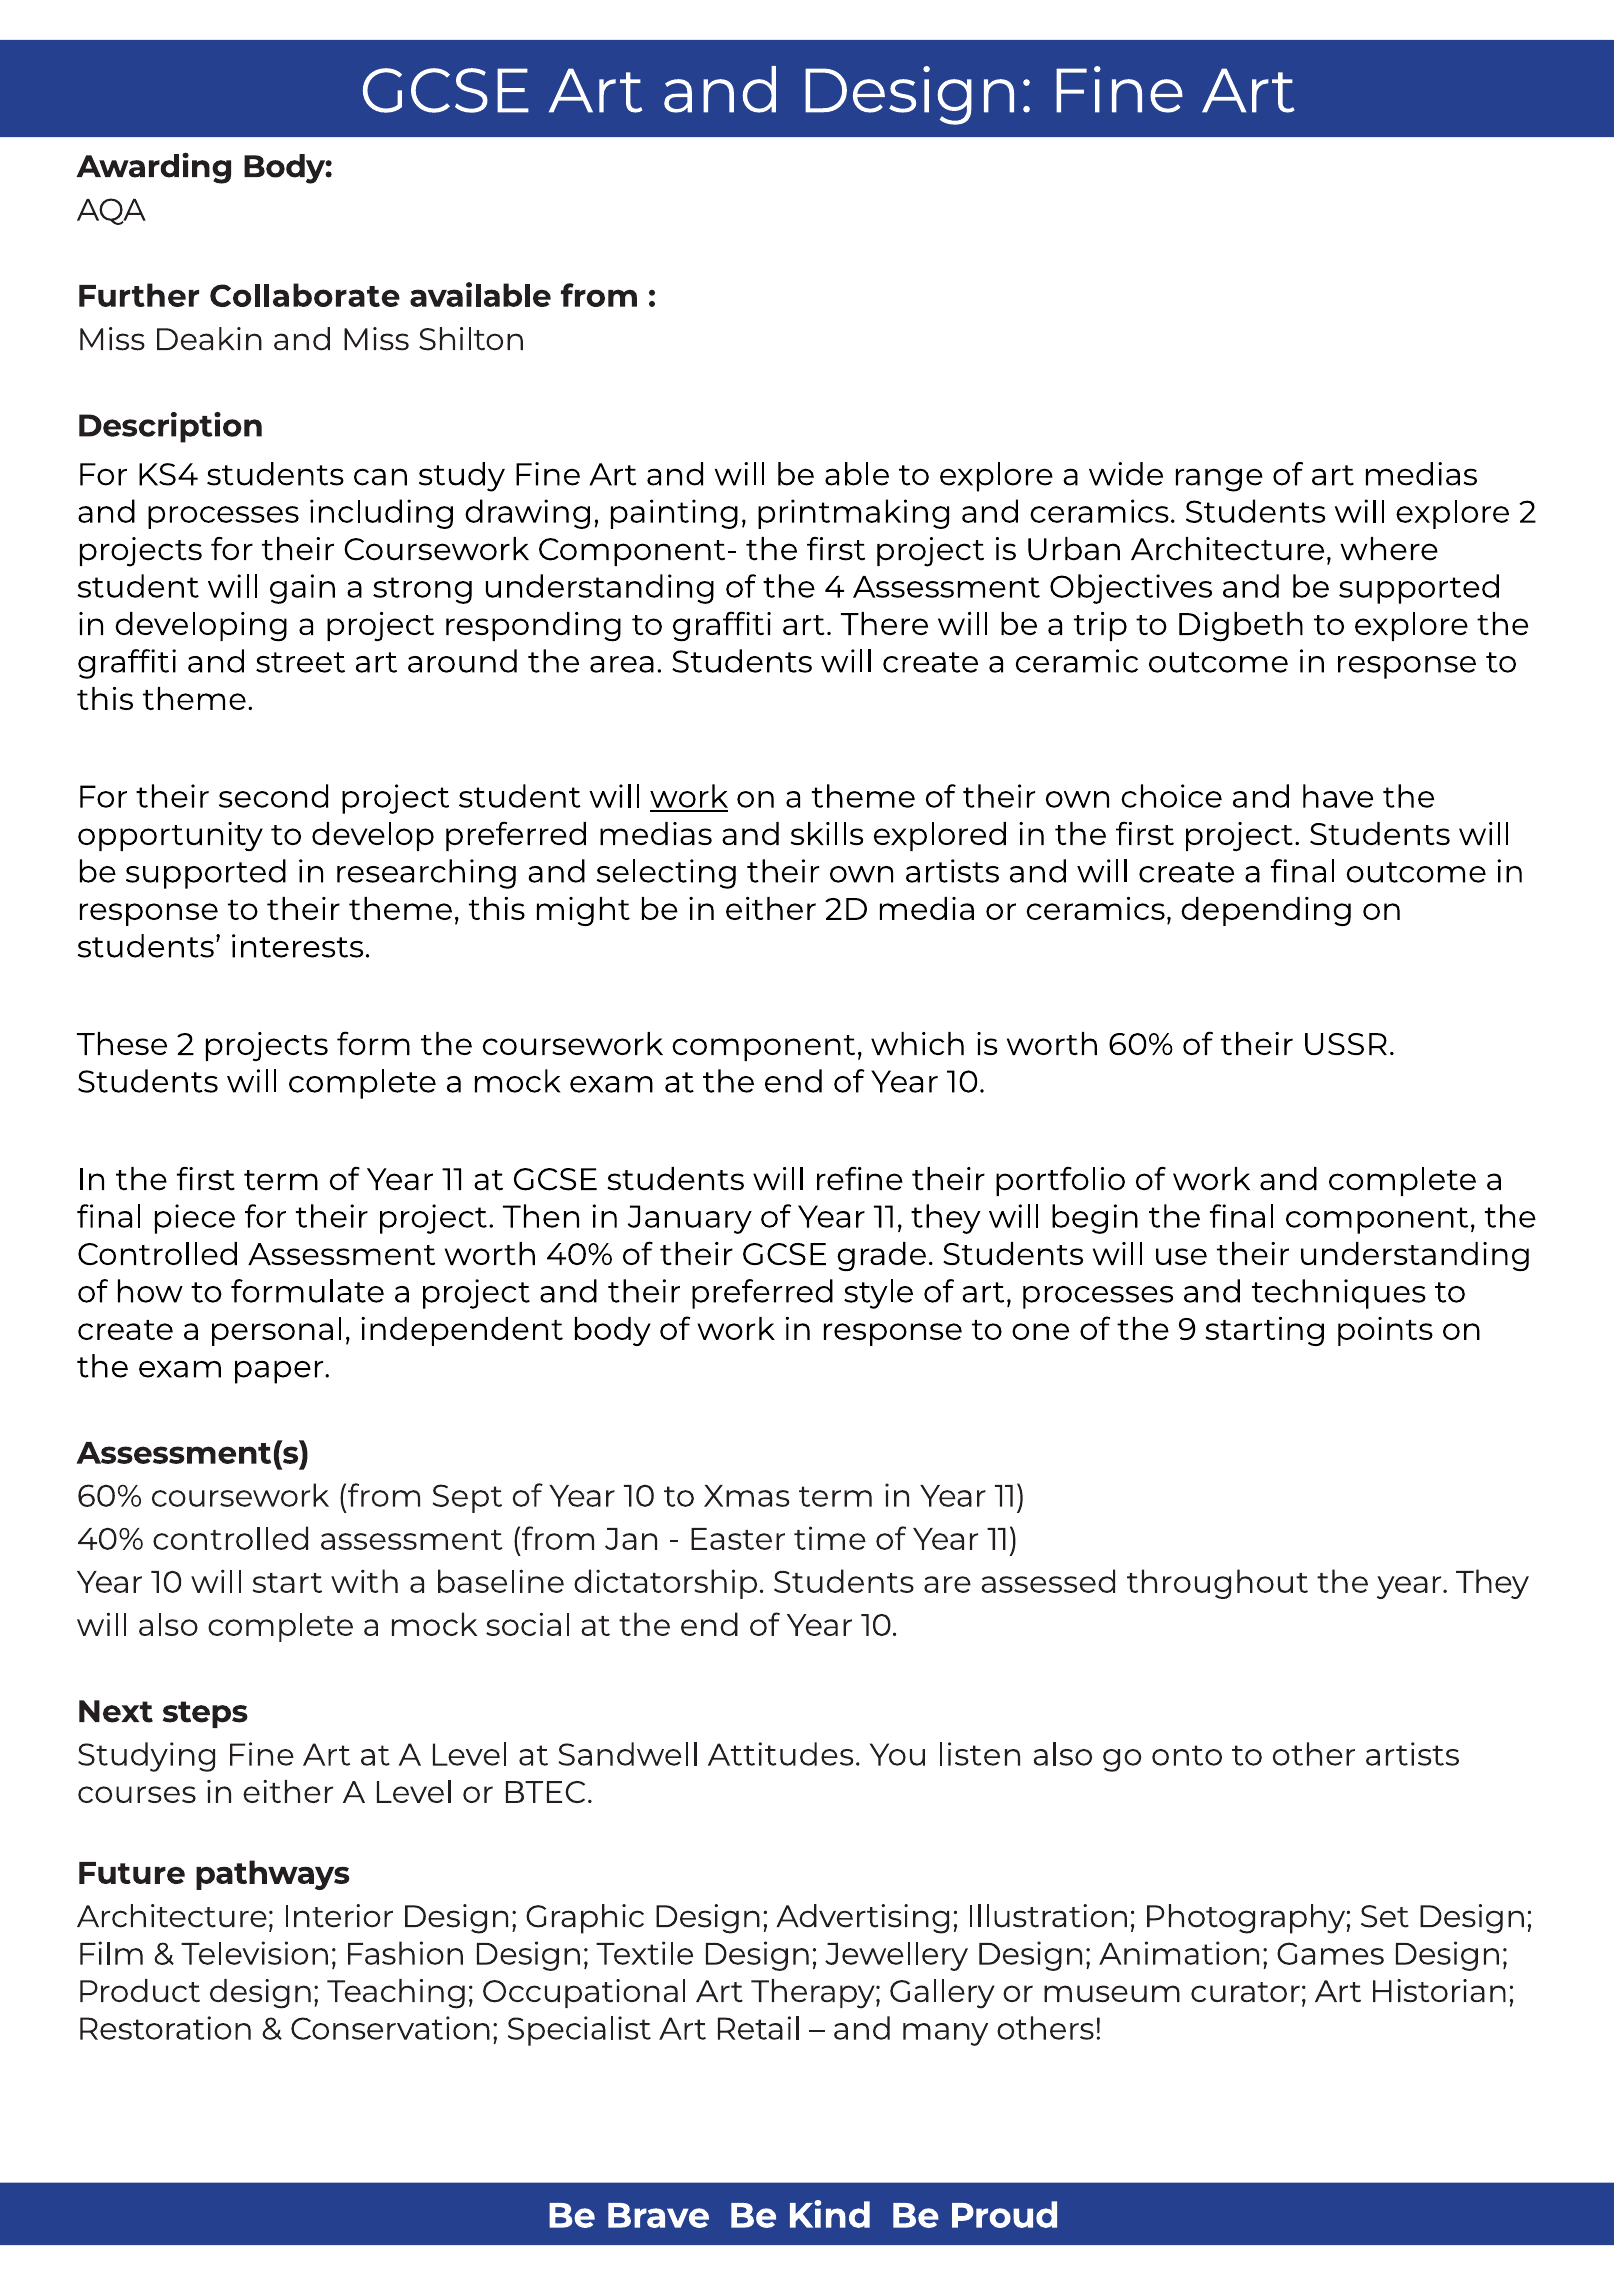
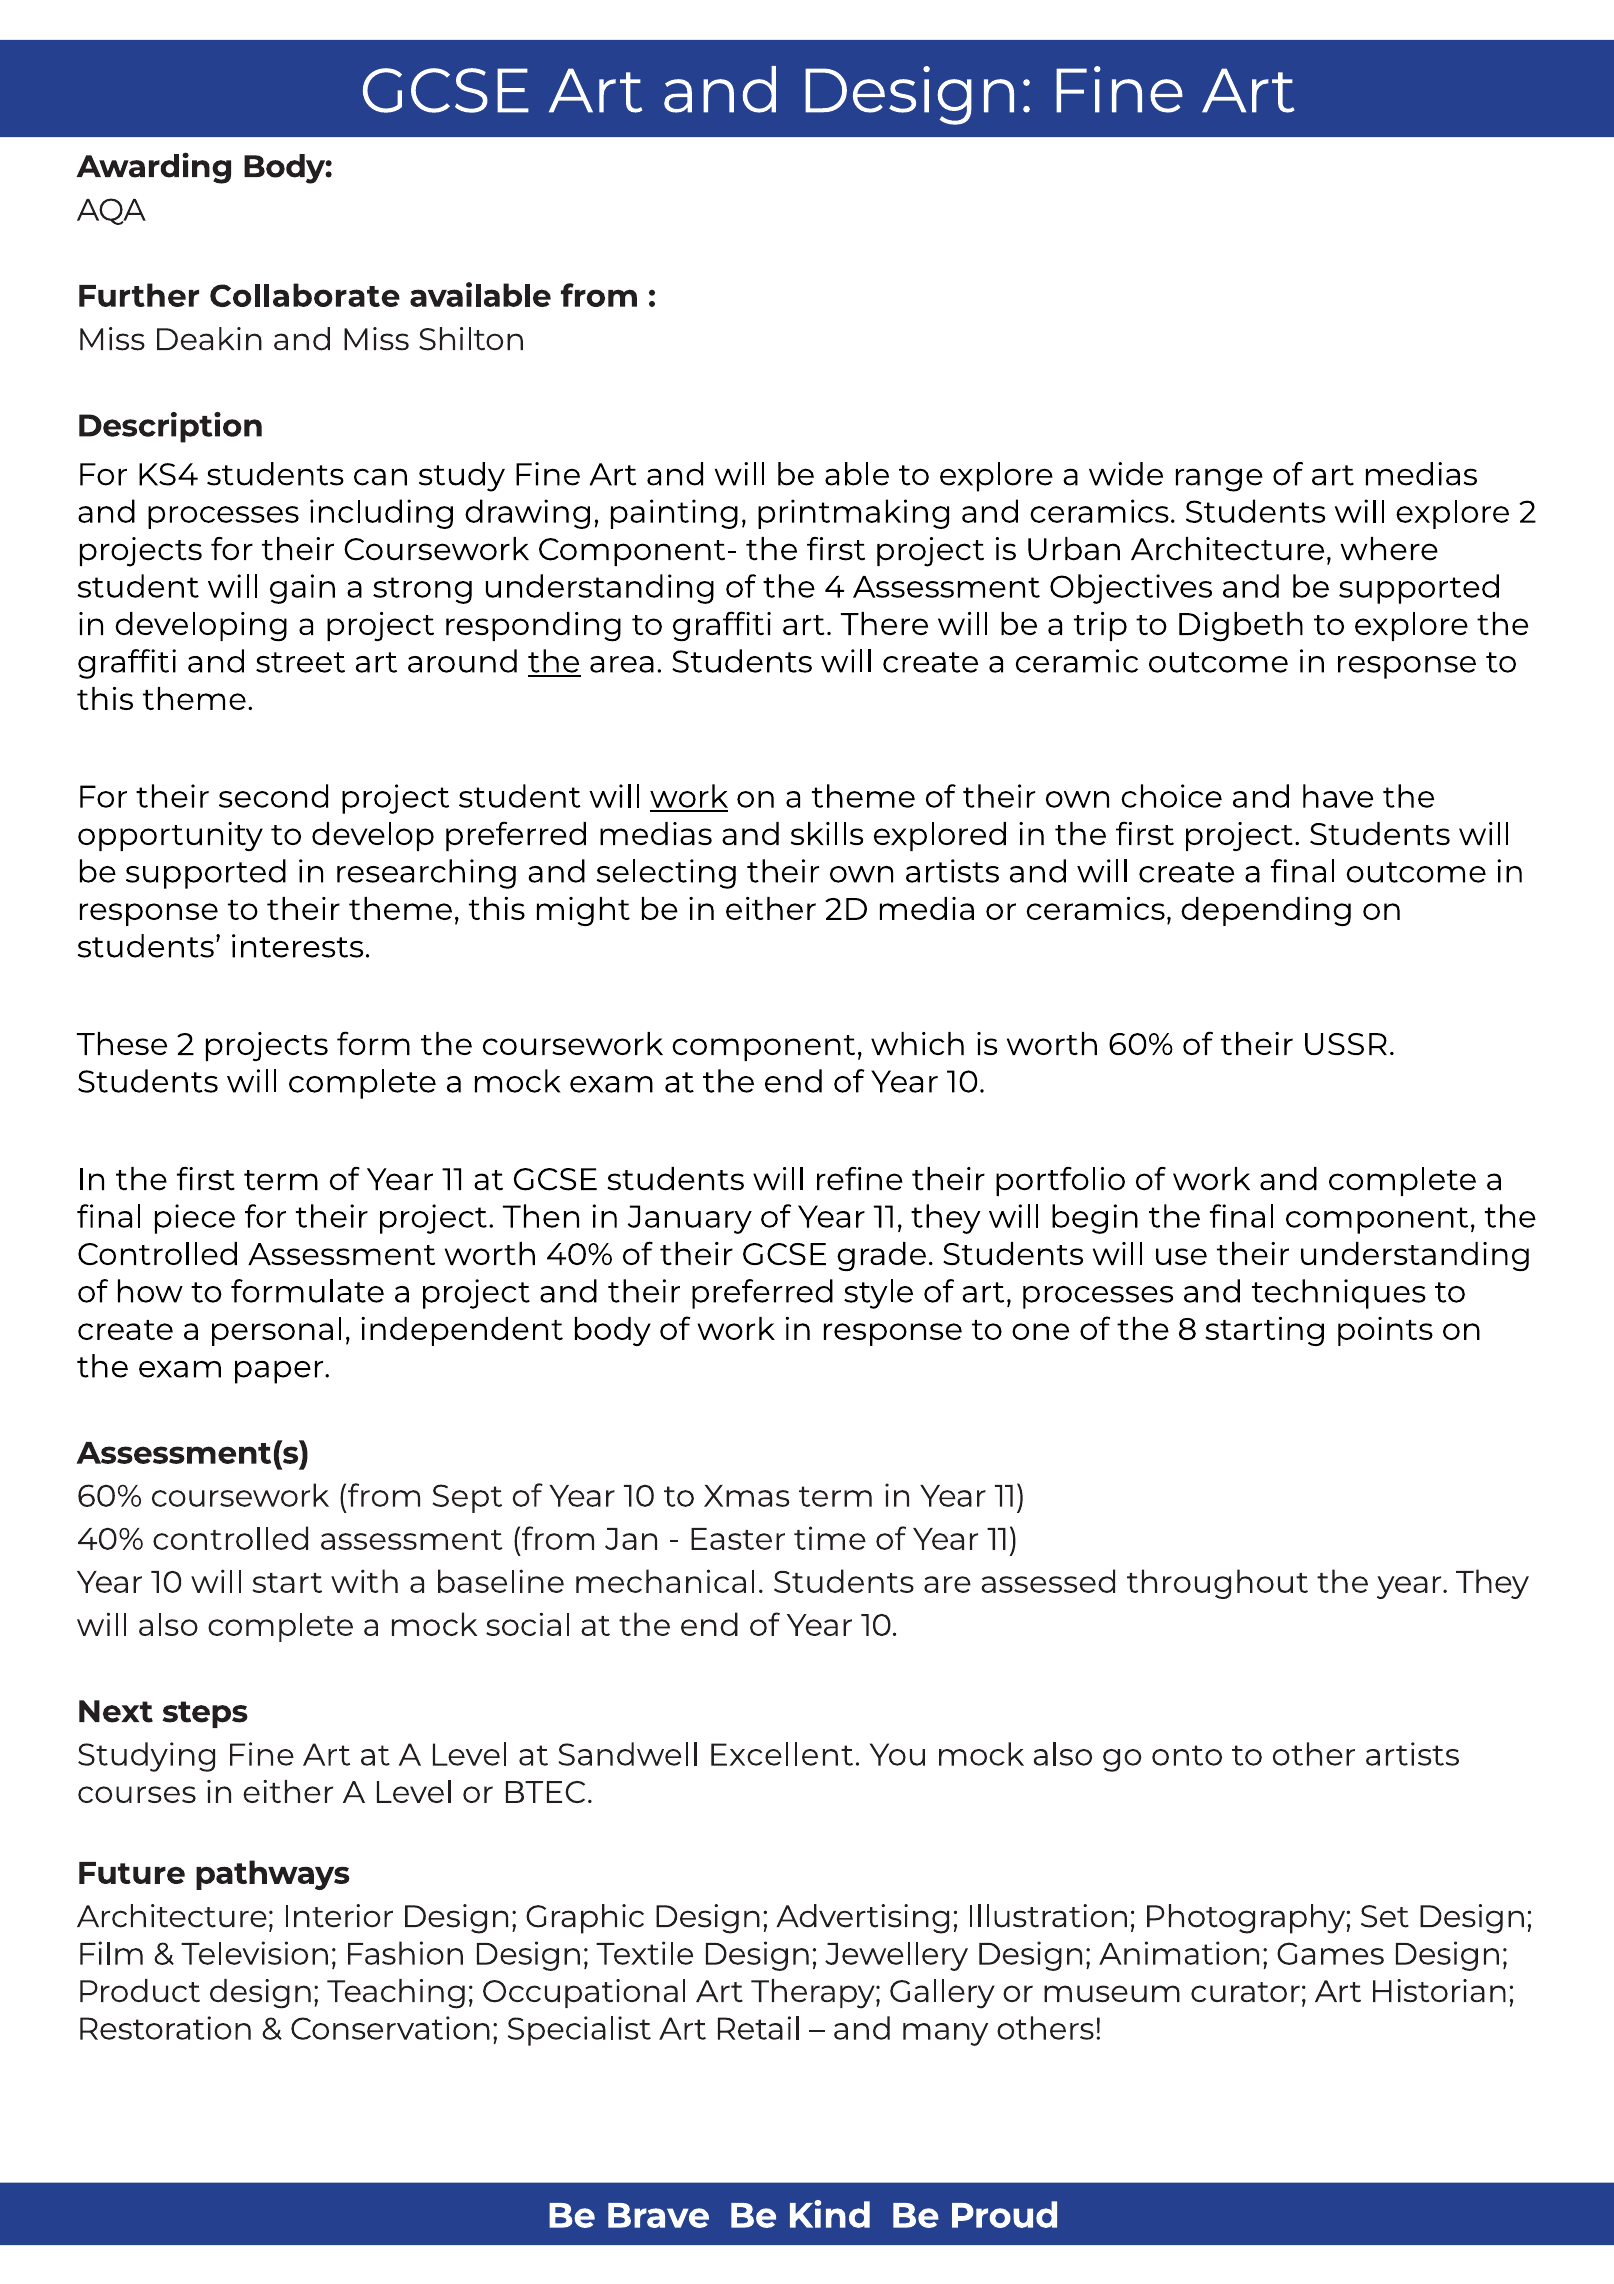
the underline: none -> present (554, 662)
9: 9 -> 8 (1187, 1330)
dictatorship: dictatorship -> mechanical (669, 1583)
Attitudes: Attitudes -> Excellent (784, 1755)
You listen: listen -> mock (980, 1755)
